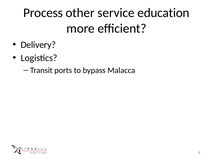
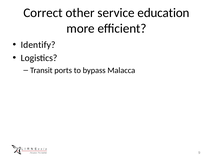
Process: Process -> Correct (43, 13)
Delivery: Delivery -> Identify (38, 45)
